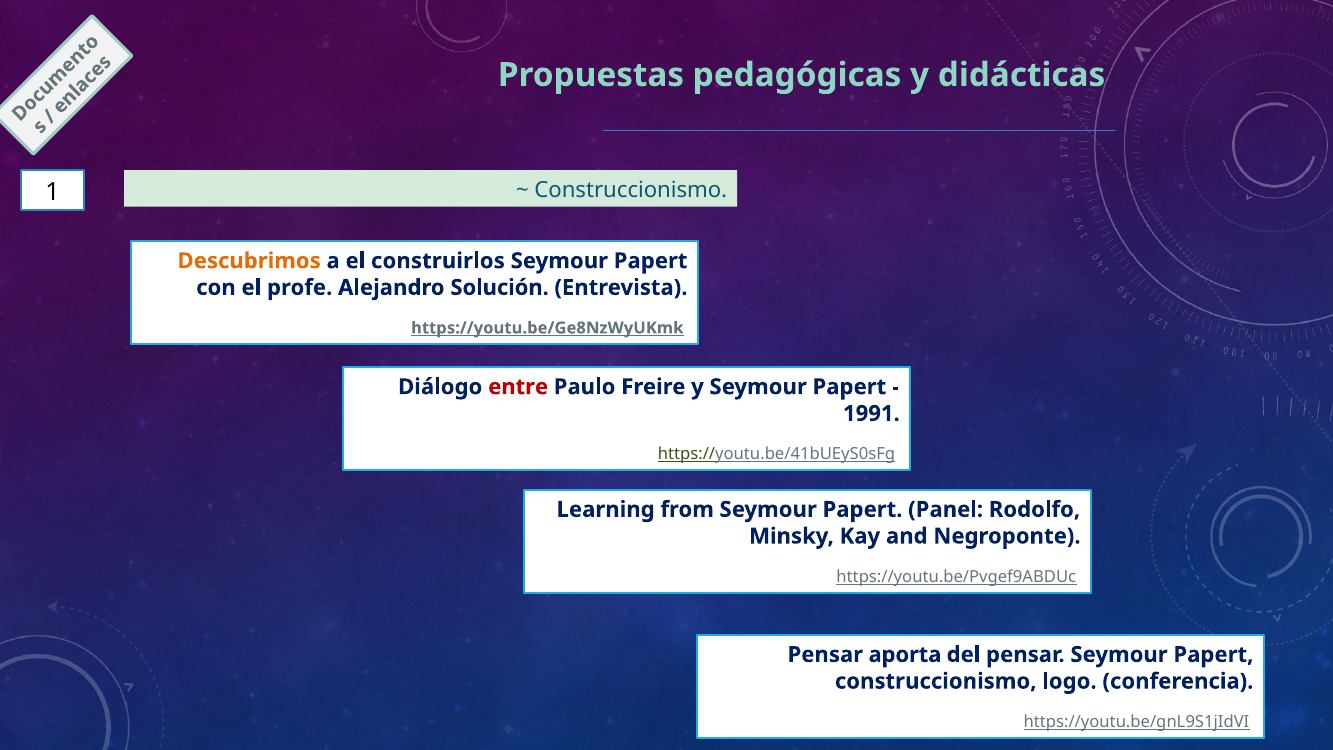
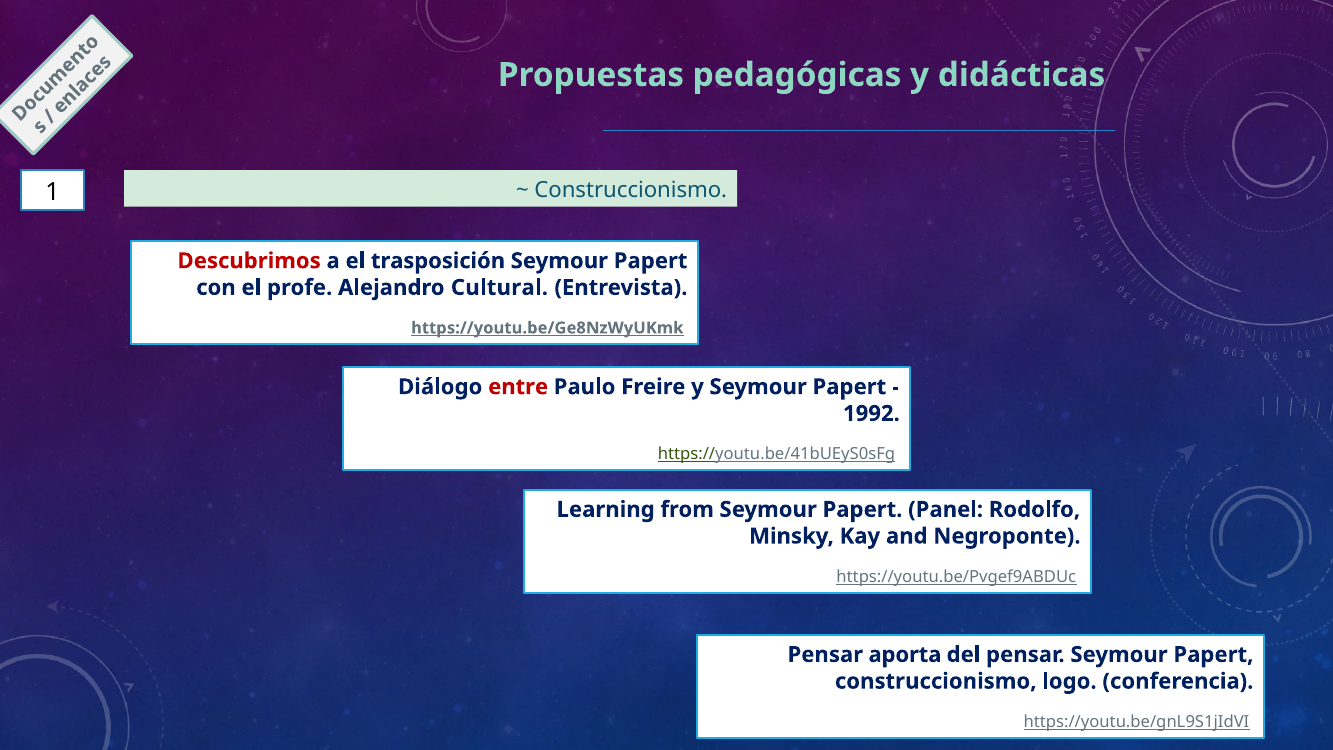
Descubrimos colour: orange -> red (249, 261)
construirlos: construirlos -> trasposición (438, 261)
Solución: Solución -> Cultural (499, 287)
1991: 1991 -> 1992 (871, 413)
